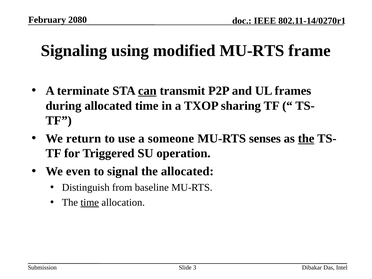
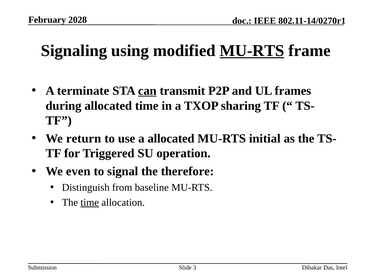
2080: 2080 -> 2028 (78, 20)
MU-RTS underline: none -> present (252, 51)
a someone: someone -> allocated (171, 139)
senses: senses -> initial (265, 139)
the underline: present -> none (306, 139)
the allocated: allocated -> therefore (187, 171)
